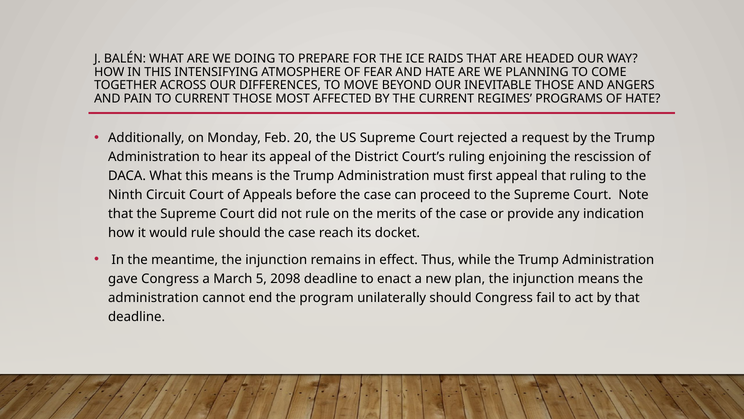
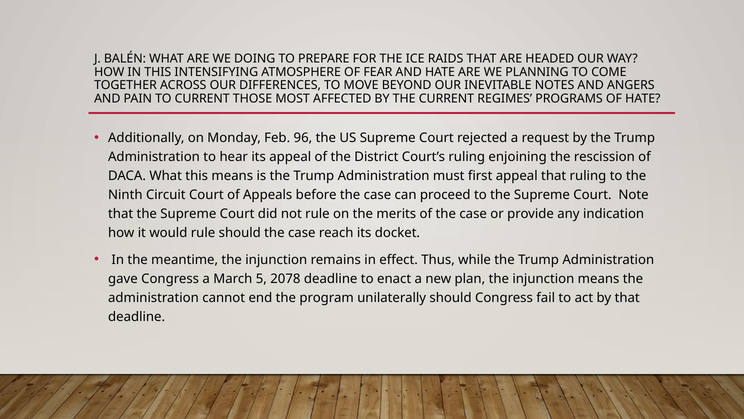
INEVITABLE THOSE: THOSE -> NOTES (555, 85)
20: 20 -> 96 (303, 138)
2098: 2098 -> 2078 (285, 278)
